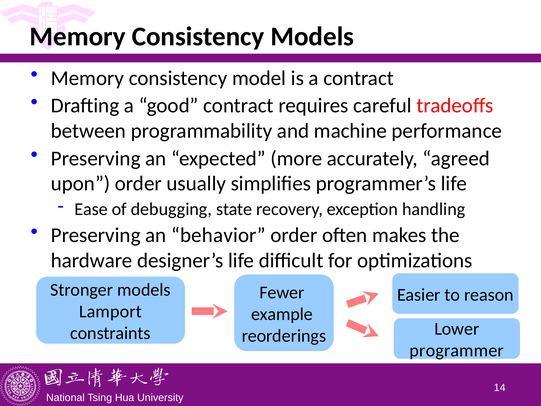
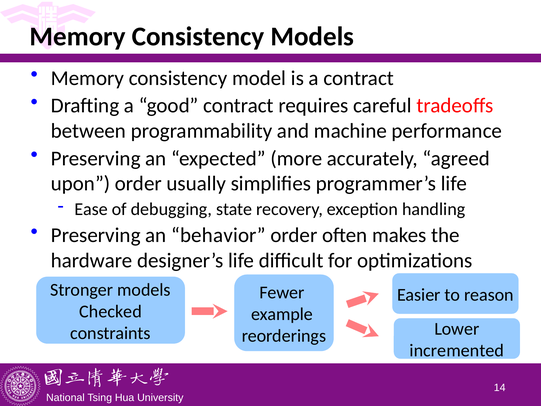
Lamport: Lamport -> Checked (110, 311)
programmer: programmer -> incremented (457, 350)
